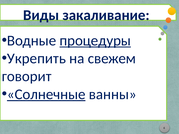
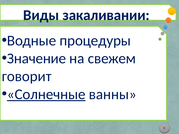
закаливание: закаливание -> закаливании (106, 15)
процедуры underline: present -> none (95, 41)
Укрепить: Укрепить -> Значение (37, 59)
